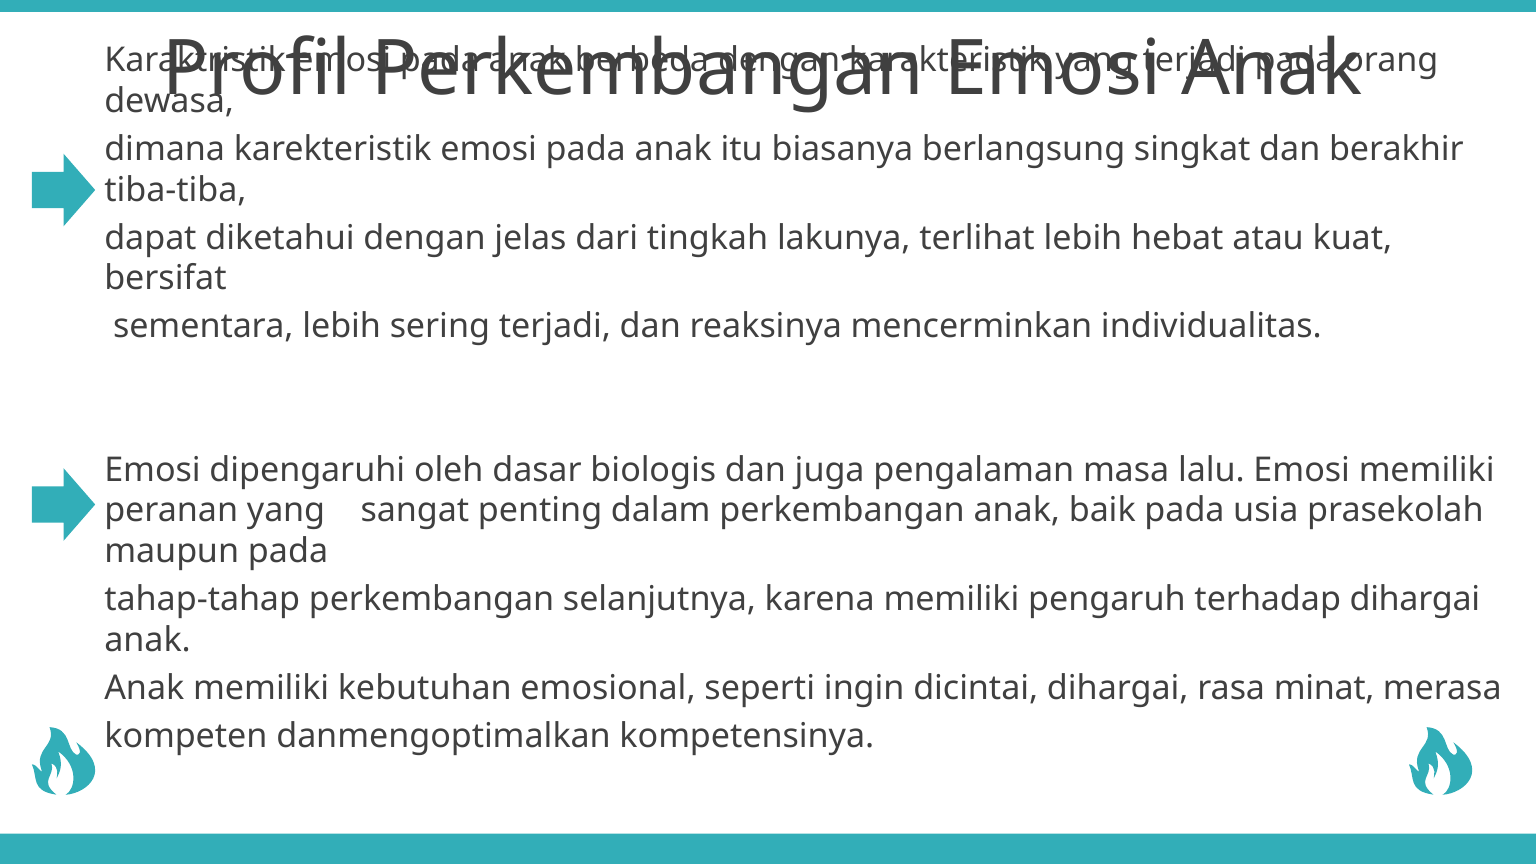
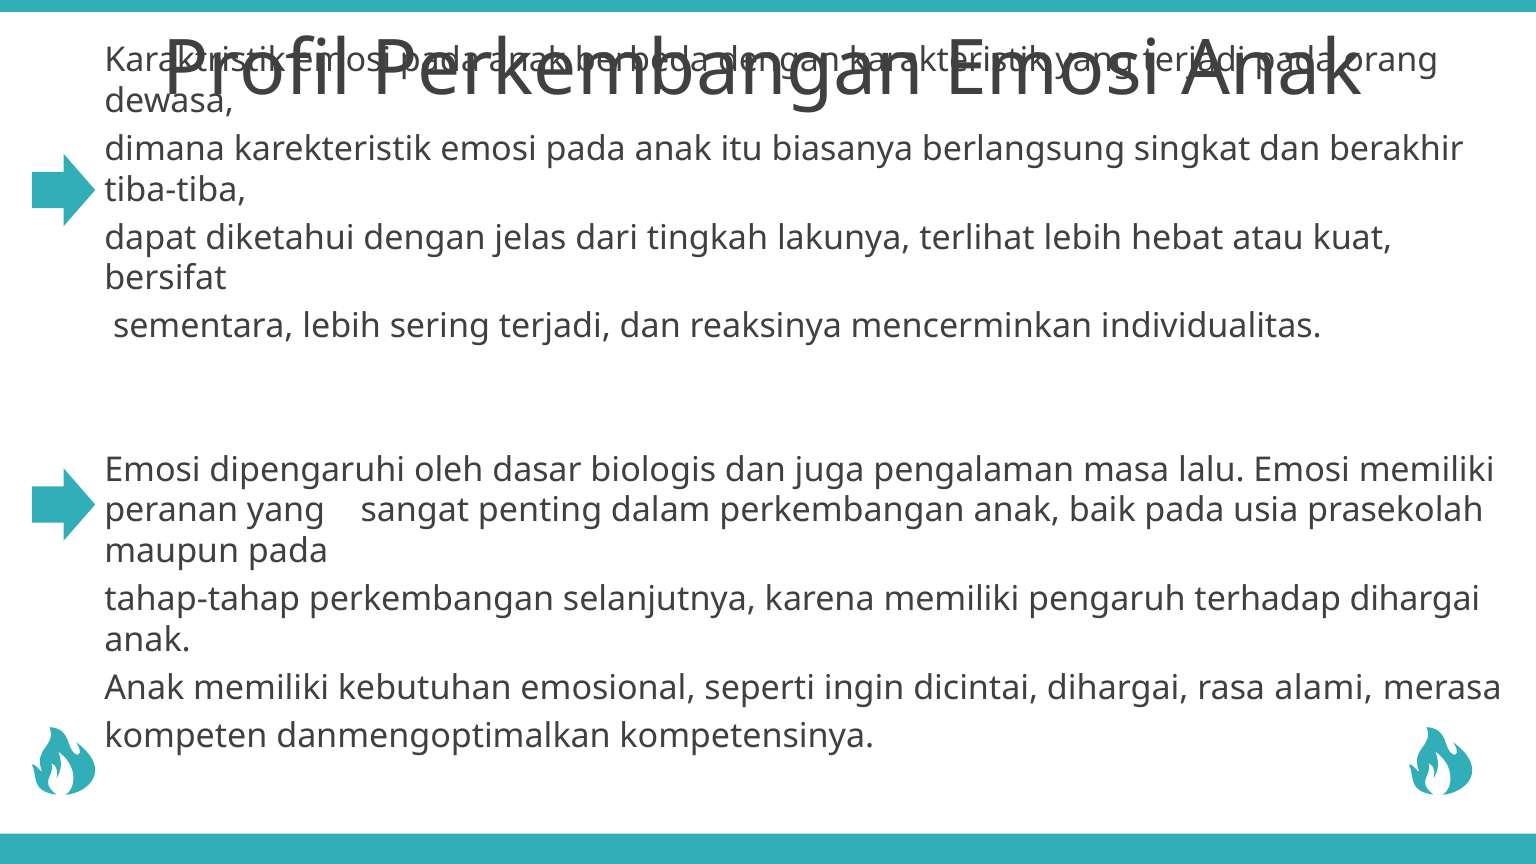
minat: minat -> alami (1324, 688)
